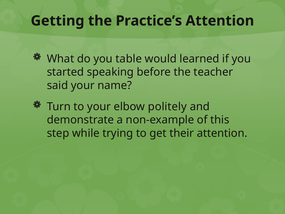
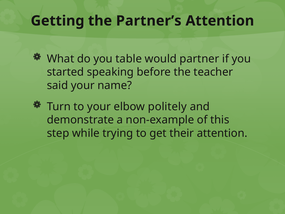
Practice’s: Practice’s -> Partner’s (149, 21)
learned: learned -> partner (199, 59)
